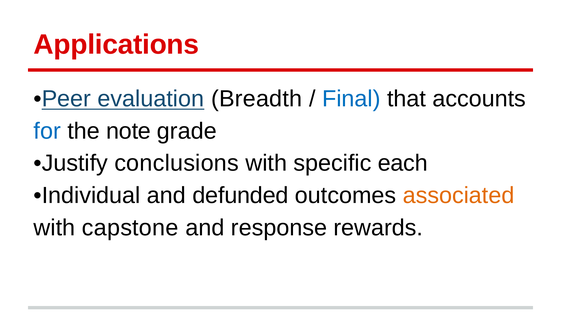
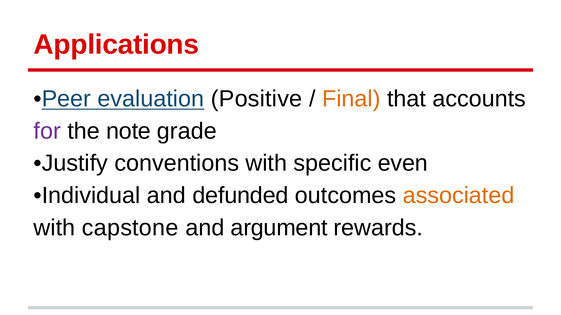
Breadth: Breadth -> Positive (257, 99)
Final colour: blue -> orange (351, 99)
for colour: blue -> purple (47, 131)
conclusions: conclusions -> conventions (177, 164)
each: each -> even (403, 164)
response: response -> argument (279, 228)
